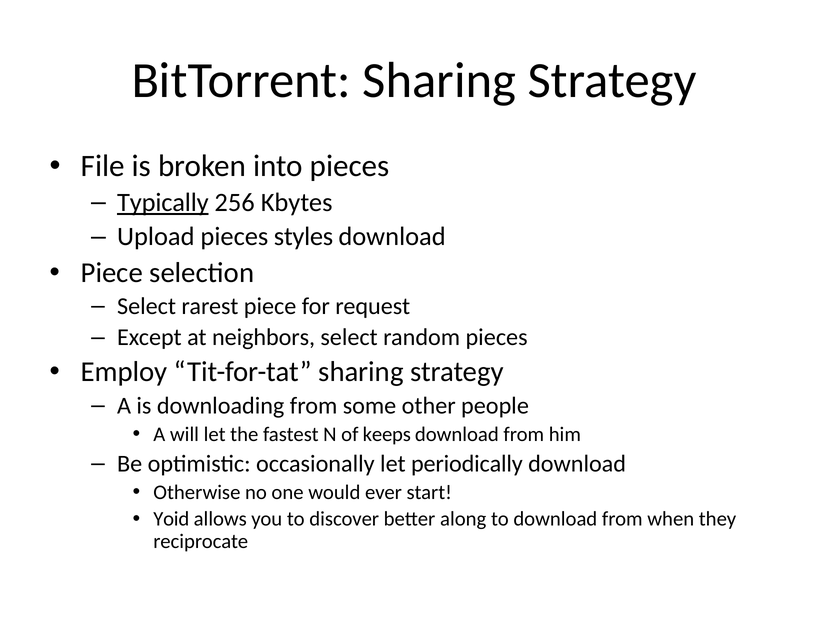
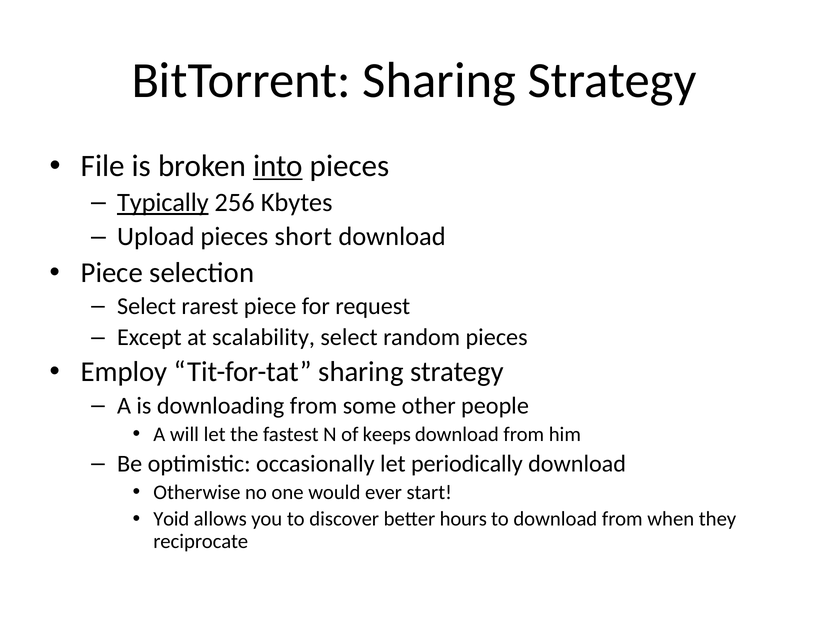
into underline: none -> present (278, 166)
styles: styles -> short (303, 237)
neighbors: neighbors -> scalability (264, 337)
along: along -> hours (463, 519)
